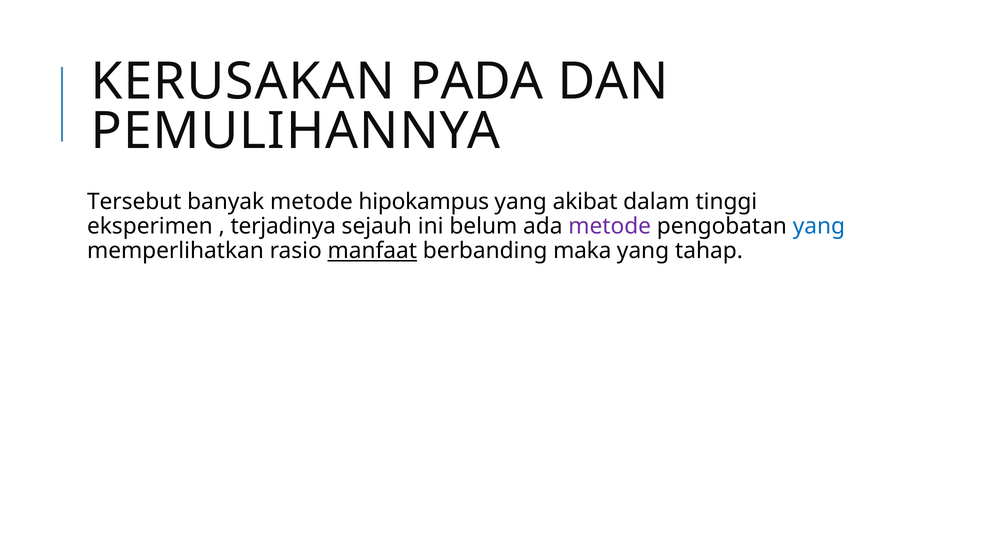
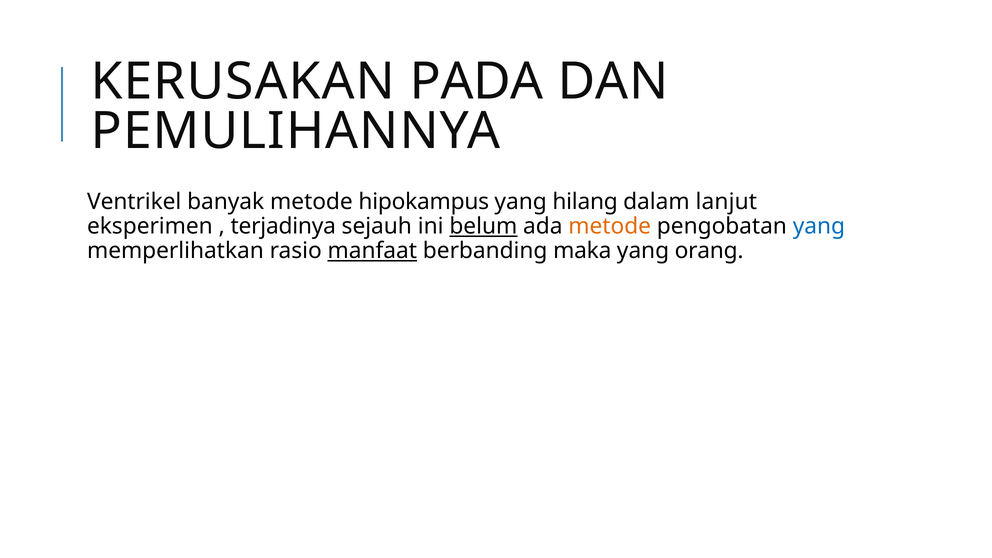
Tersebut: Tersebut -> Ventrikel (134, 202)
akibat: akibat -> hilang (585, 202)
tinggi: tinggi -> lanjut (726, 202)
belum underline: none -> present (483, 226)
metode colour: purple -> orange (610, 226)
tahap: tahap -> orang (709, 251)
